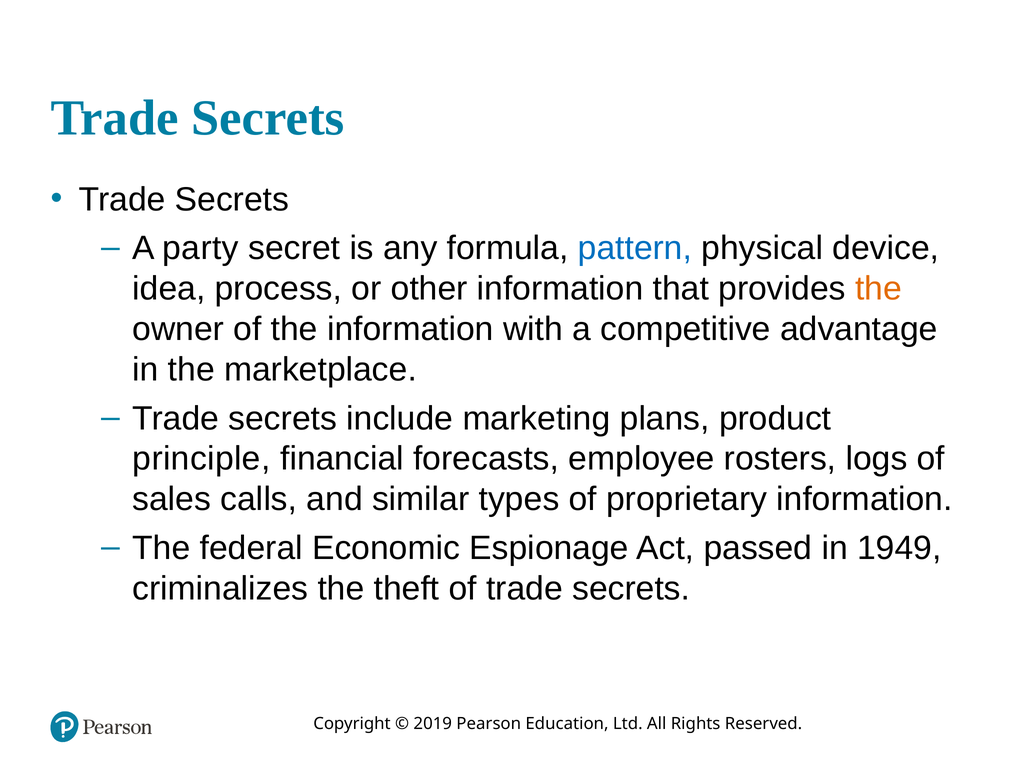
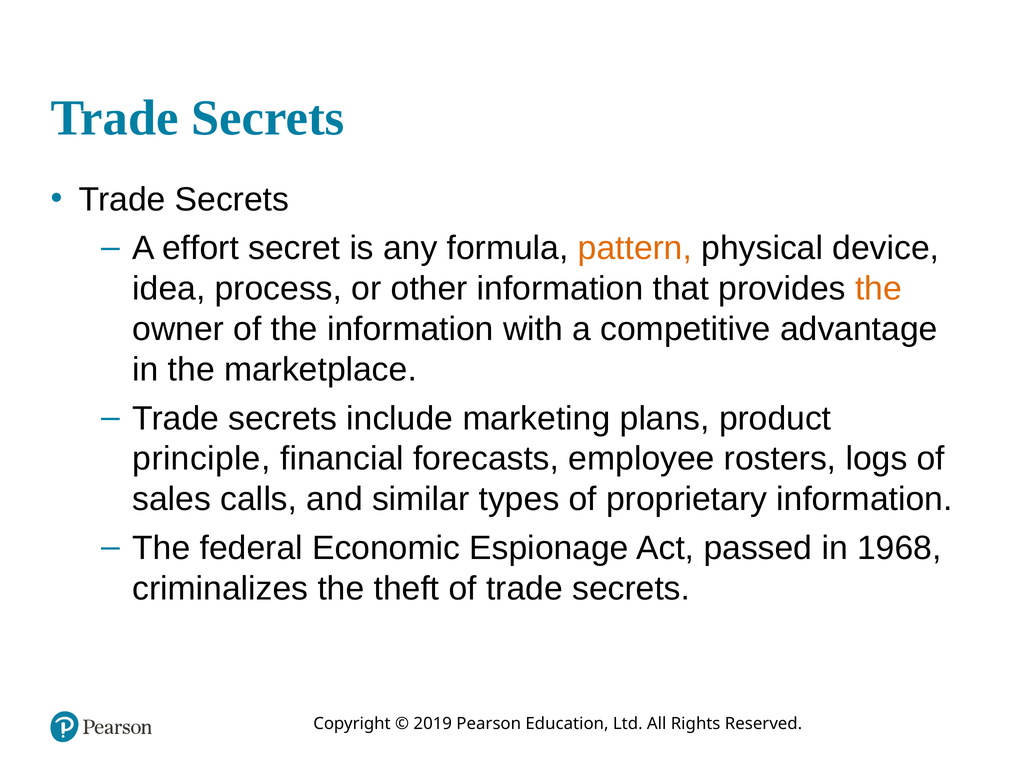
party: party -> effort (201, 248)
pattern colour: blue -> orange (635, 248)
1949: 1949 -> 1968 (899, 548)
